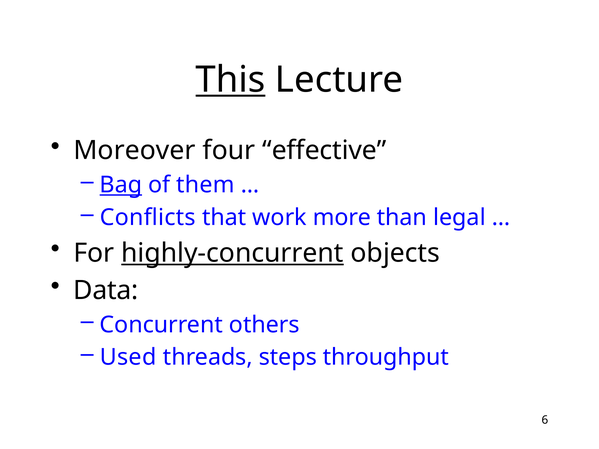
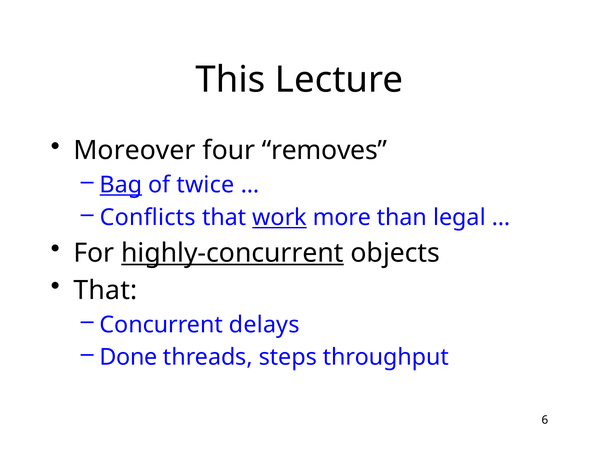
This underline: present -> none (231, 80)
effective: effective -> removes (324, 151)
them: them -> twice (205, 185)
work underline: none -> present (280, 218)
Data: Data -> That (105, 290)
others: others -> delays (264, 325)
Used: Used -> Done (128, 357)
